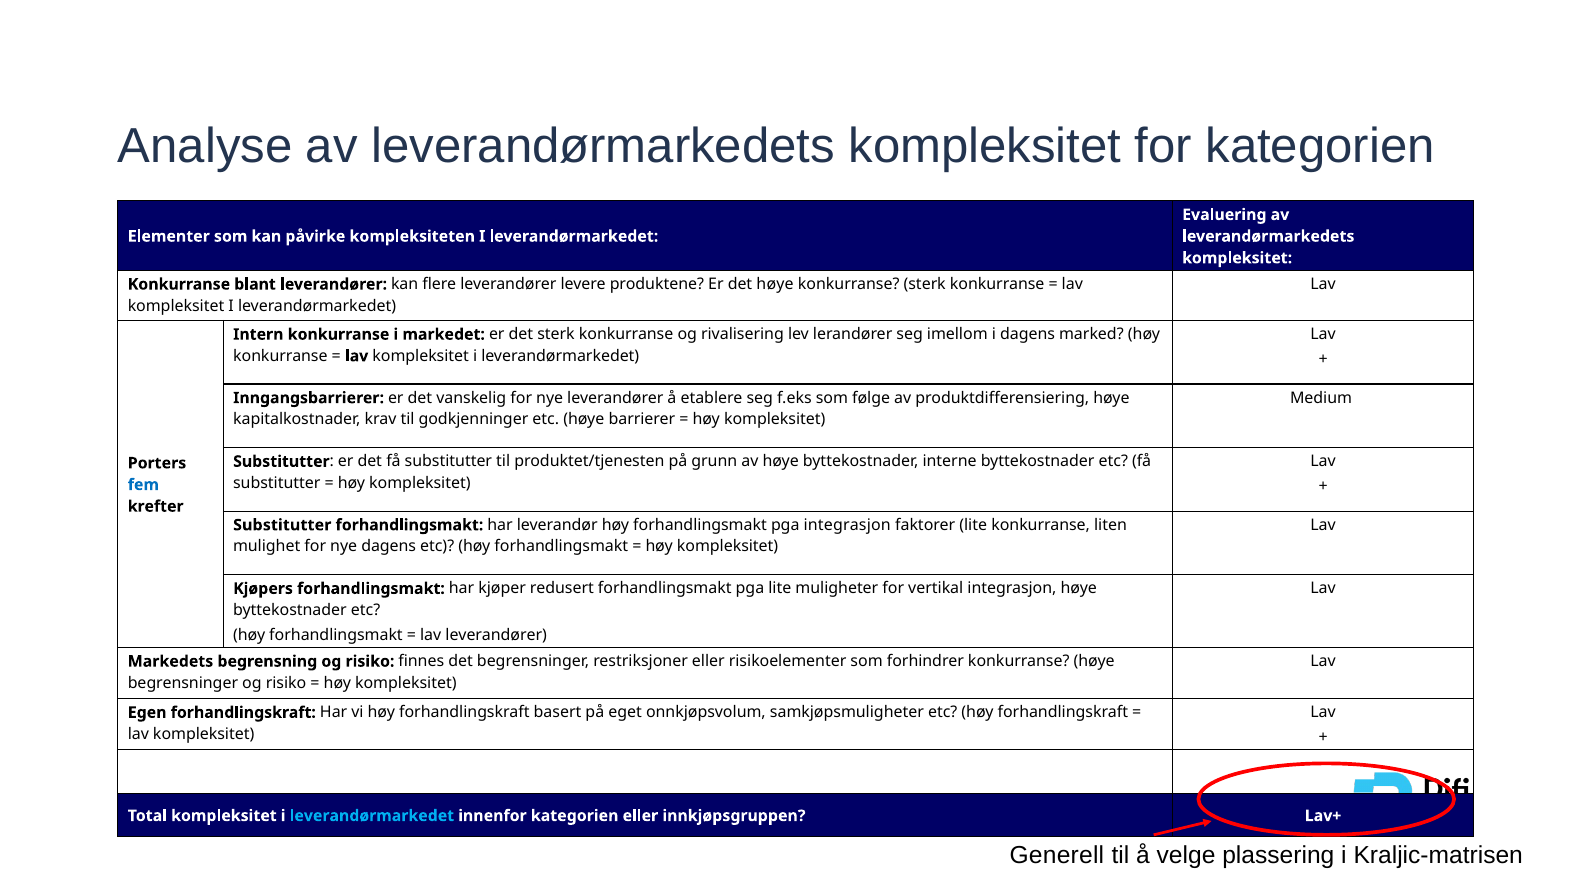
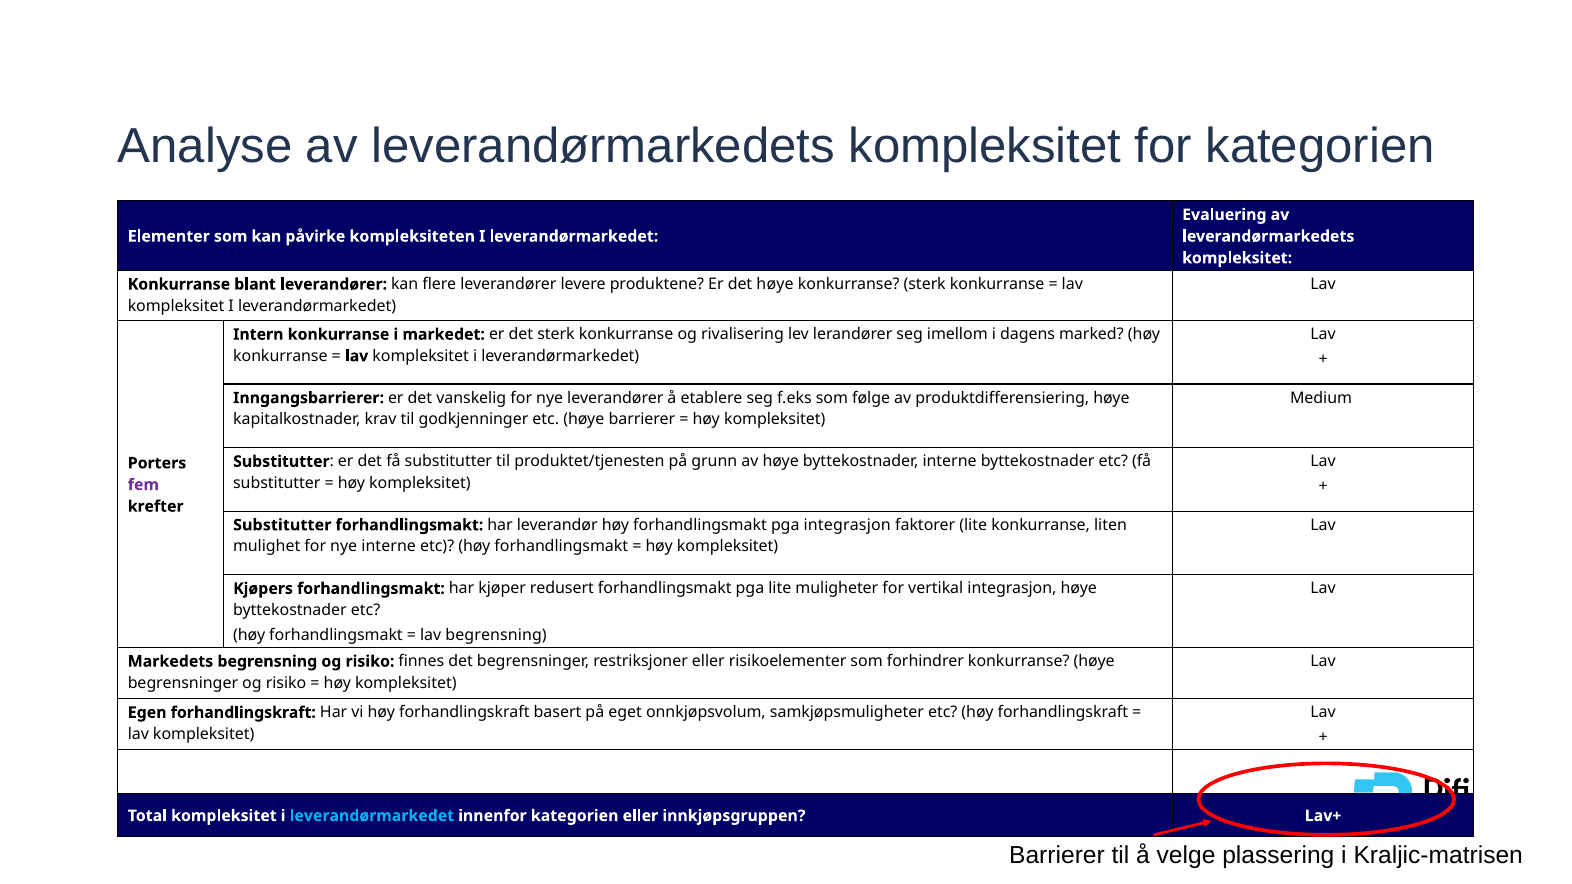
fem colour: blue -> purple (143, 485)
nye dagens: dagens -> interne (389, 547)
lav leverandører: leverandører -> begrensning (496, 635)
Generell: Generell -> Barrierer (1057, 855)
